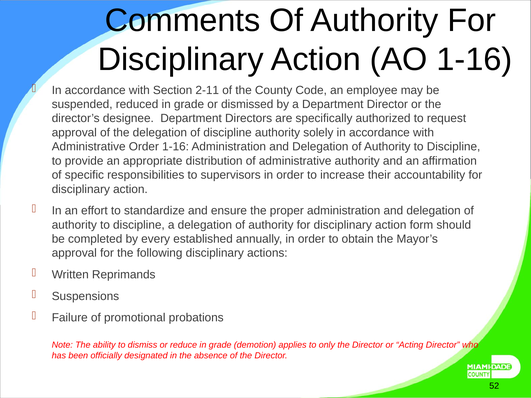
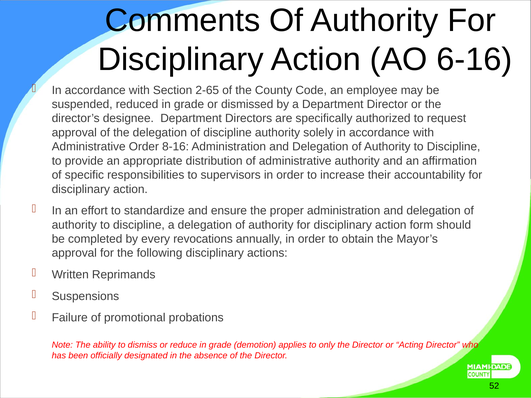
AO 1-16: 1-16 -> 6-16 (474, 59)
2-11: 2-11 -> 2-65 (207, 90)
Order 1-16: 1-16 -> 8-16 (176, 147)
established: established -> revocations (203, 239)
